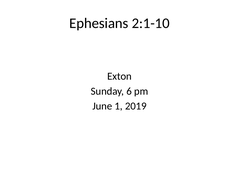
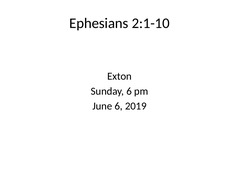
June 1: 1 -> 6 (119, 106)
